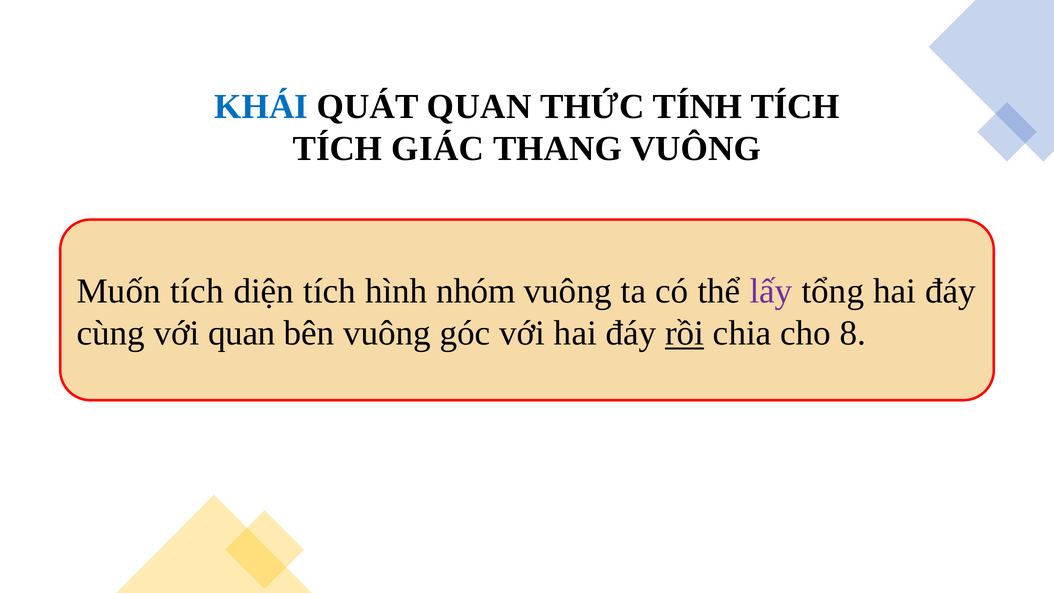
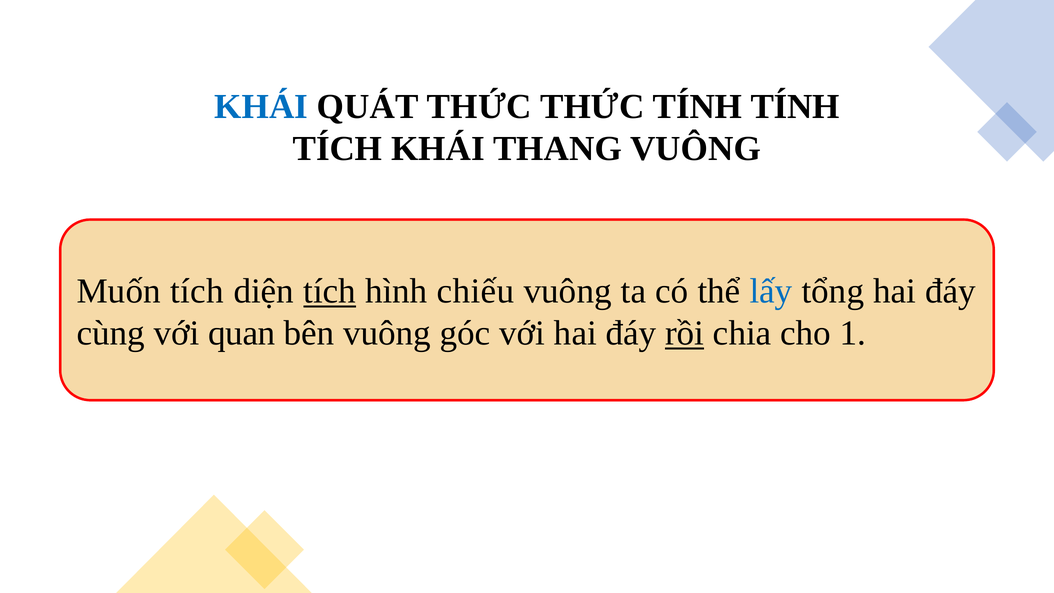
QUÁT QUAN: QUAN -> THỨC (479, 107)
TÍNH TÍCH: TÍCH -> TÍNH (795, 107)
TÍCH GIÁC: GIÁC -> KHÁI (438, 149)
tích underline: none -> present (330, 291)
nhóm: nhóm -> chiếu (476, 291)
lấy colour: purple -> blue (771, 291)
8: 8 -> 1 (853, 333)
